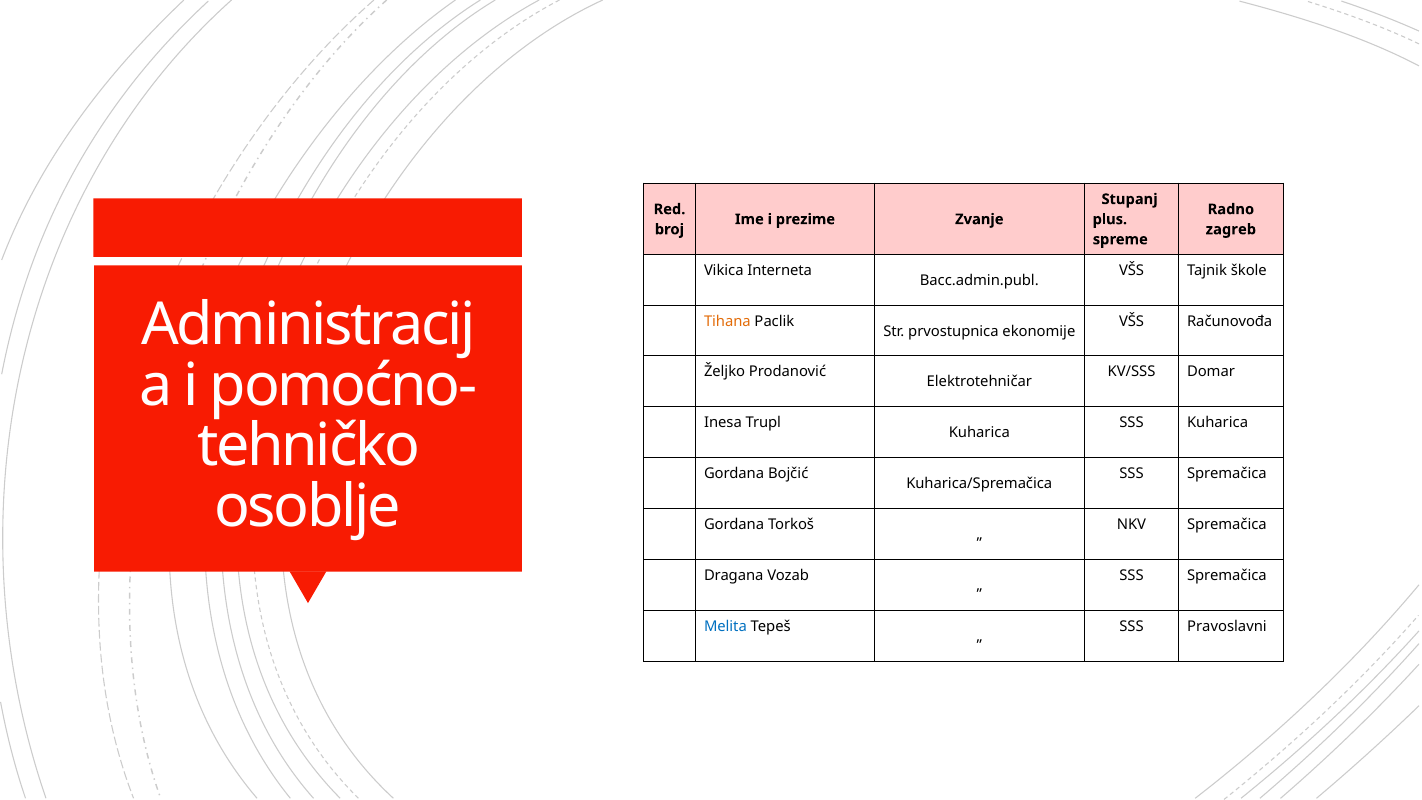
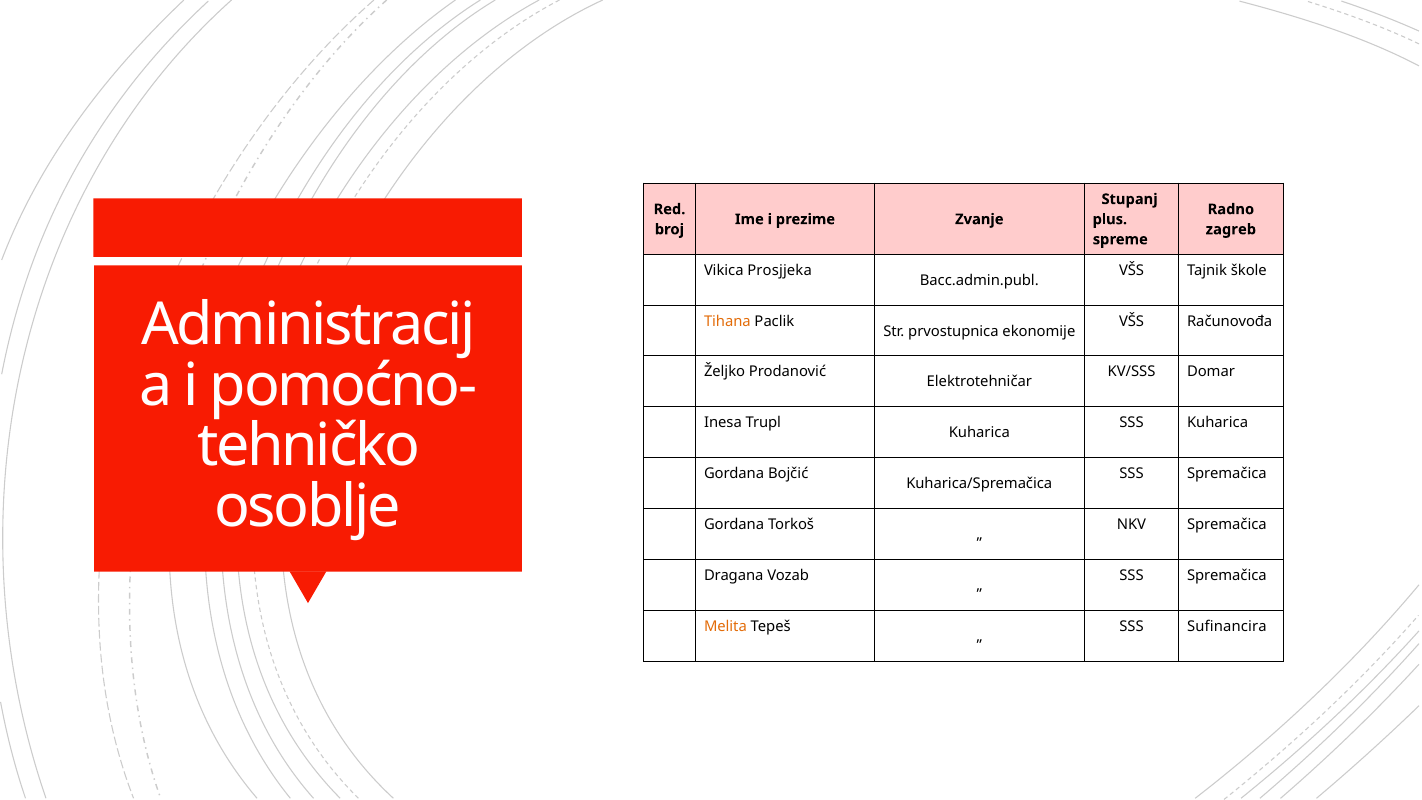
Interneta: Interneta -> Prosjjeka (780, 270)
Melita colour: blue -> orange (725, 626)
Pravoslavni: Pravoslavni -> Sufinancira (1227, 626)
